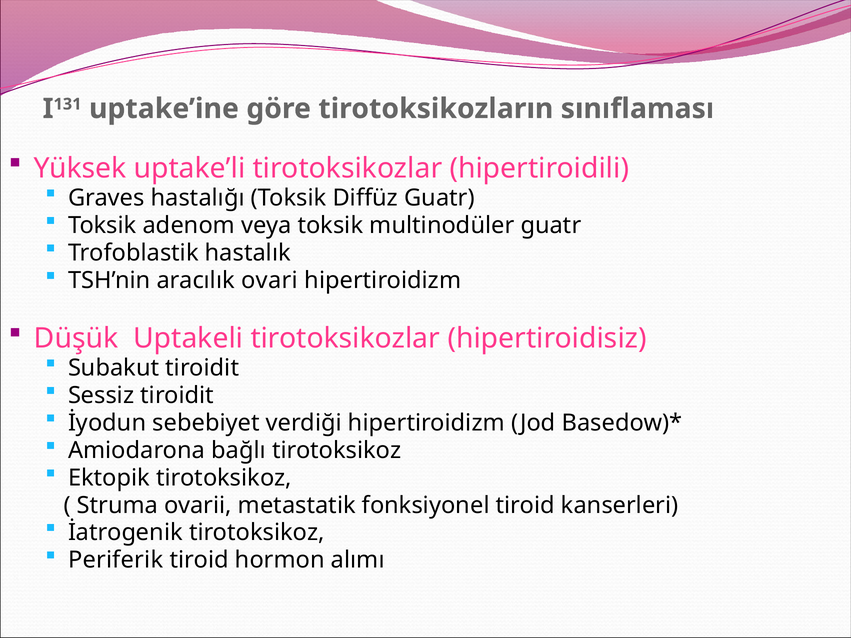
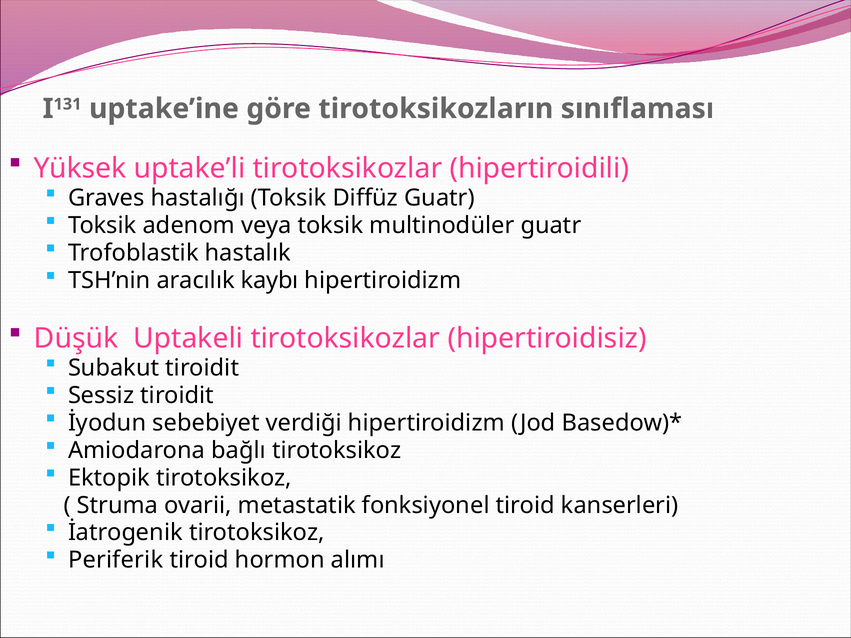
ovari: ovari -> kaybı (270, 280)
